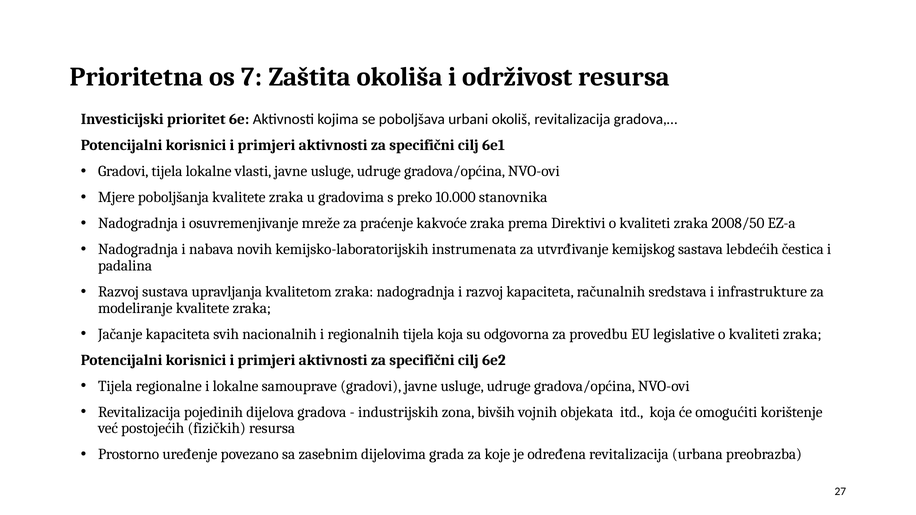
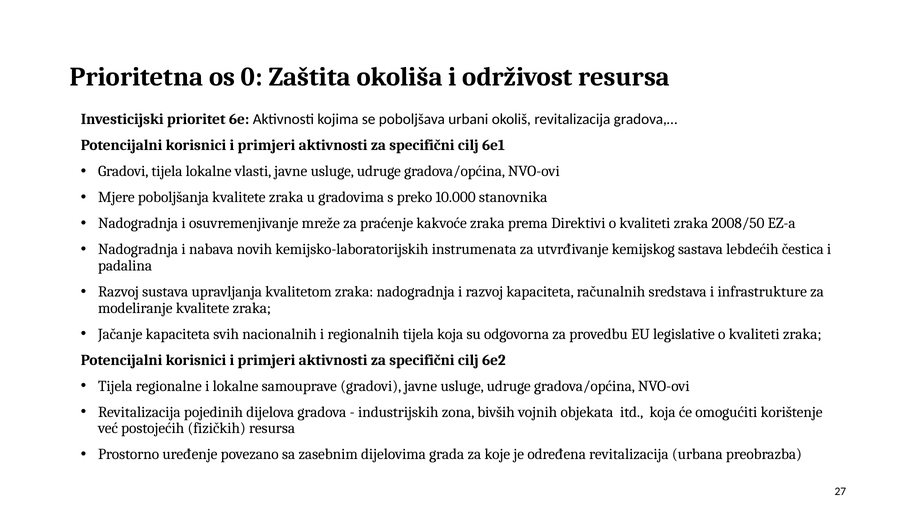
7: 7 -> 0 (252, 77)
